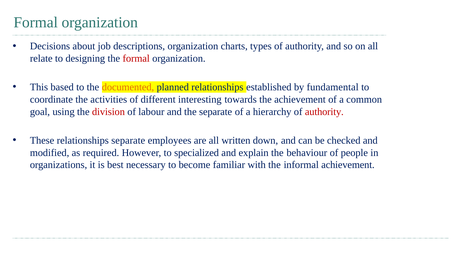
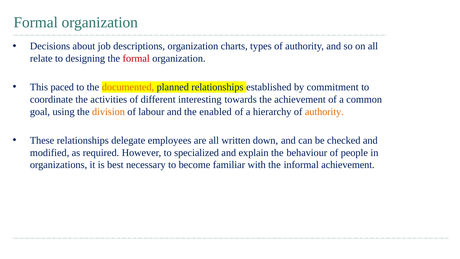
based: based -> paced (62, 87)
fundamental: fundamental -> commitment (333, 87)
division colour: red -> orange (108, 112)
the separate: separate -> enabled (216, 112)
authority colour: red -> orange (324, 112)
relationships separate: separate -> delegate (128, 140)
